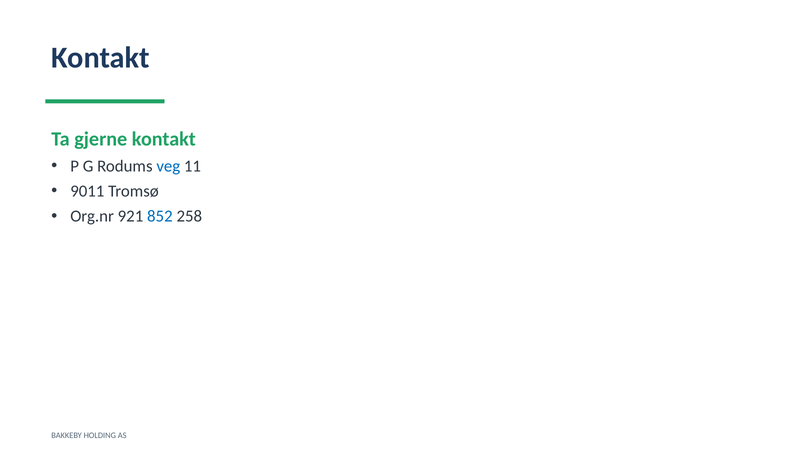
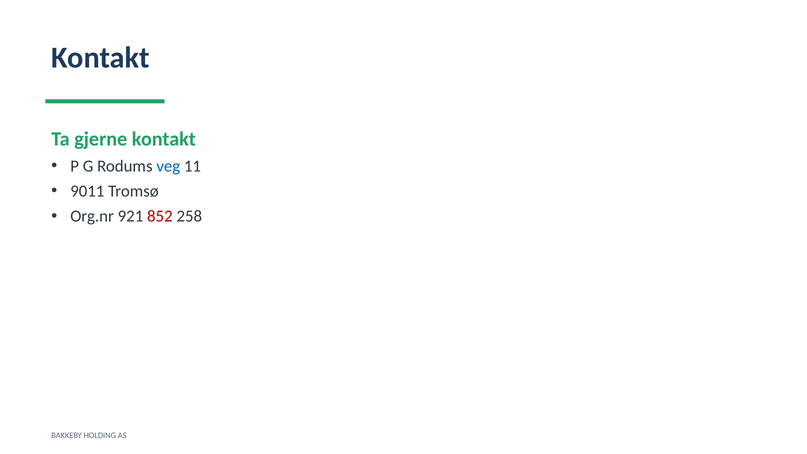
852 colour: blue -> red (160, 216)
